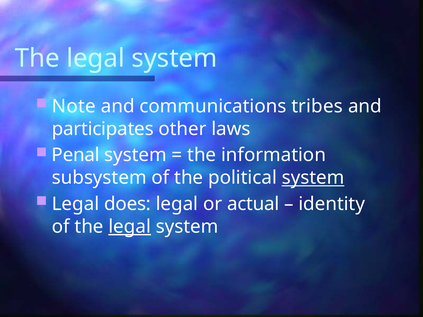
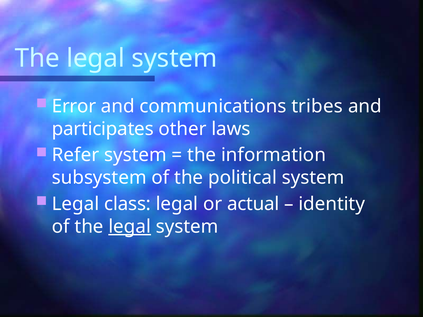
Note: Note -> Error (74, 106)
Penal: Penal -> Refer (76, 155)
system underline: present -> none (313, 178)
does: does -> class (128, 204)
